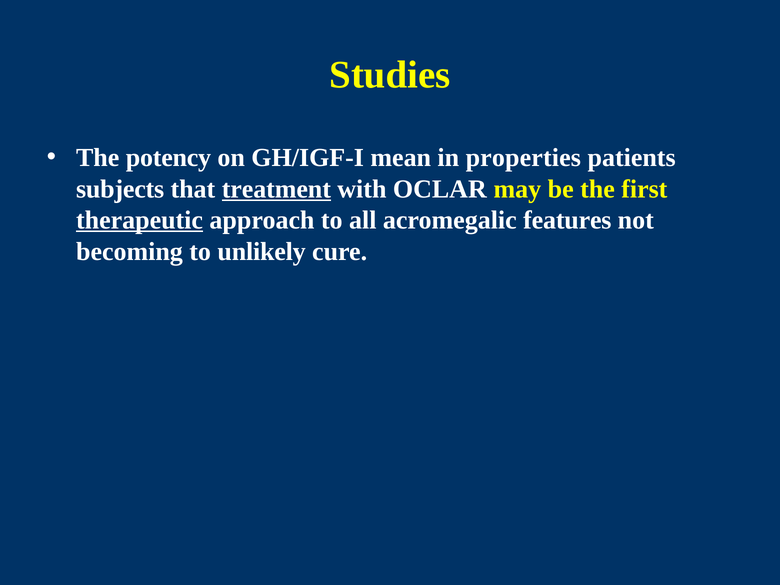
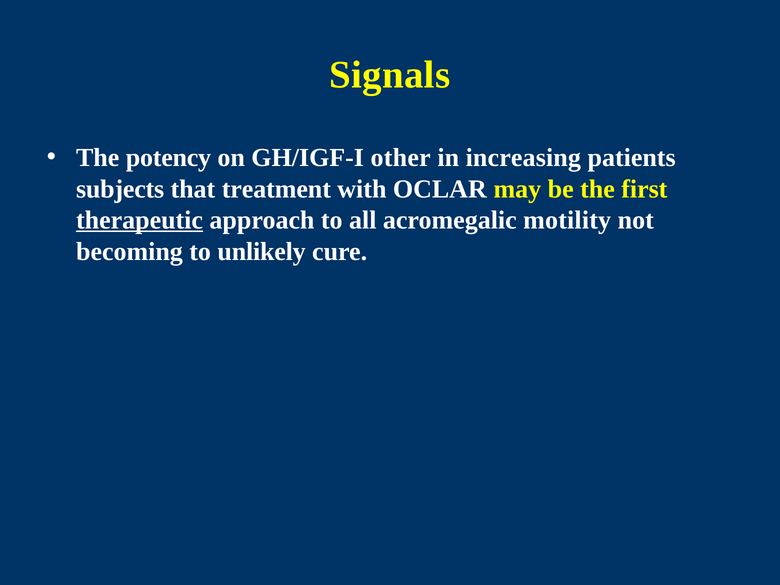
Studies: Studies -> Signals (390, 75)
mean: mean -> other (401, 158)
properties: properties -> increasing (523, 158)
treatment underline: present -> none (276, 189)
features: features -> motility (567, 220)
